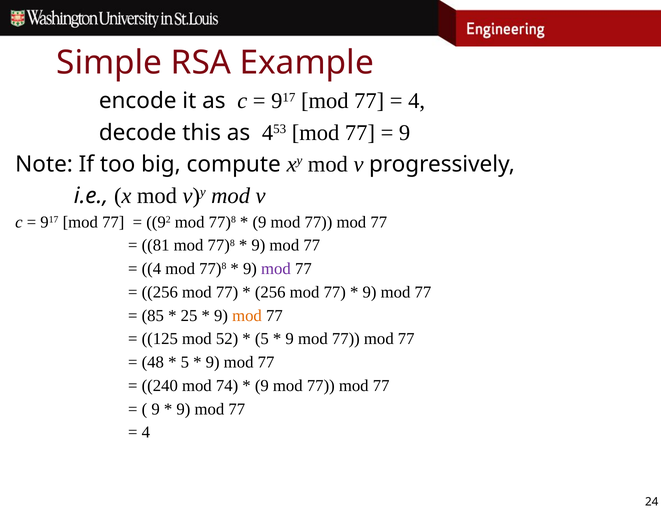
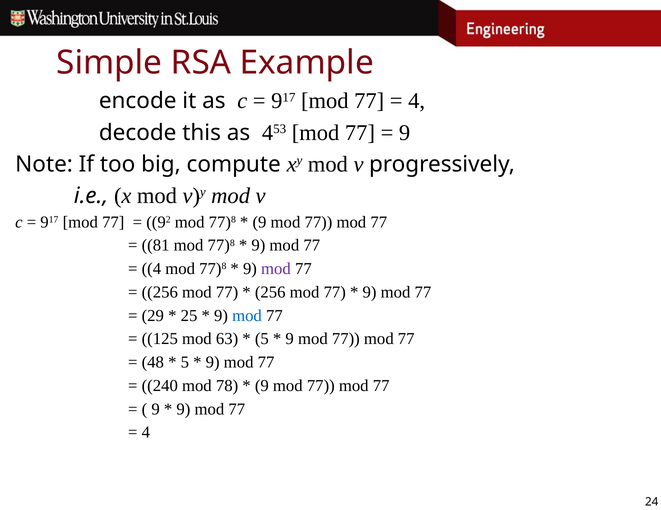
85: 85 -> 29 (153, 316)
mod colour: orange -> blue (247, 316)
52: 52 -> 63 (227, 339)
74: 74 -> 78 (227, 386)
